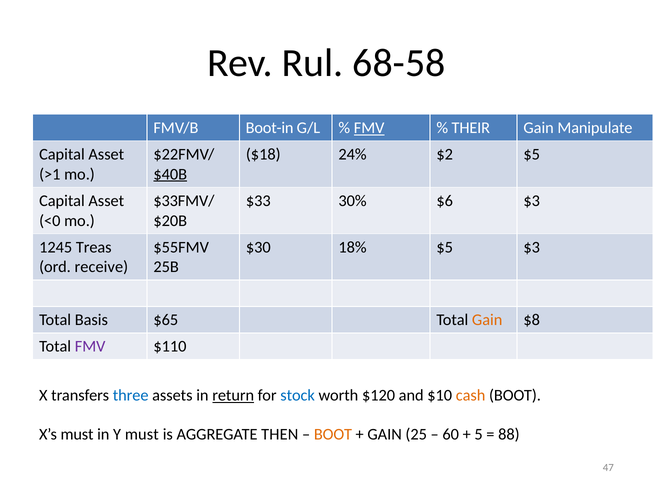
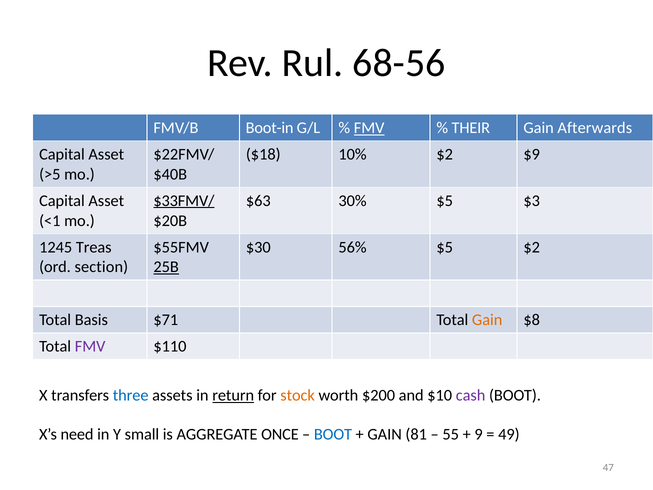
68-58: 68-58 -> 68-56 (399, 63)
Manipulate: Manipulate -> Afterwards (595, 128)
24%: 24% -> 10% (353, 154)
$2 $5: $5 -> $9 (532, 154)
>1: >1 -> >5 (50, 174)
$40B underline: present -> none (170, 174)
$33FMV/ underline: none -> present (184, 201)
$33: $33 -> $63 (258, 201)
30% $6: $6 -> $5 (445, 201)
<0: <0 -> <1 (50, 221)
18%: 18% -> 56% (353, 247)
$5 $3: $3 -> $2 (532, 247)
receive: receive -> section (101, 267)
25B underline: none -> present (166, 267)
$65: $65 -> $71 (166, 320)
stock colour: blue -> orange (298, 395)
$120: $120 -> $200 (379, 395)
cash colour: orange -> purple (471, 395)
X’s must: must -> need (77, 434)
Y must: must -> small (142, 434)
THEN: THEN -> ONCE (280, 434)
BOOT colour: orange -> blue (333, 434)
25: 25 -> 81 (416, 434)
60: 60 -> 55 (451, 434)
5: 5 -> 9 (479, 434)
88: 88 -> 49 (509, 434)
